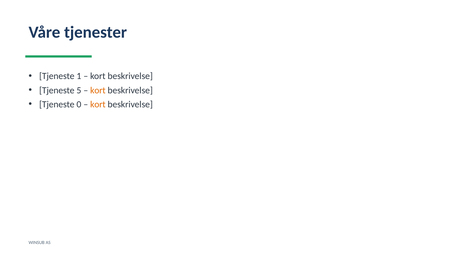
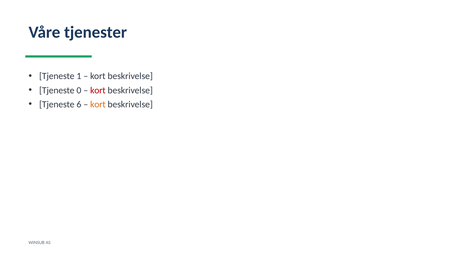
5: 5 -> 0 (79, 90)
kort colour: orange -> red (98, 90)
0: 0 -> 6 (79, 104)
